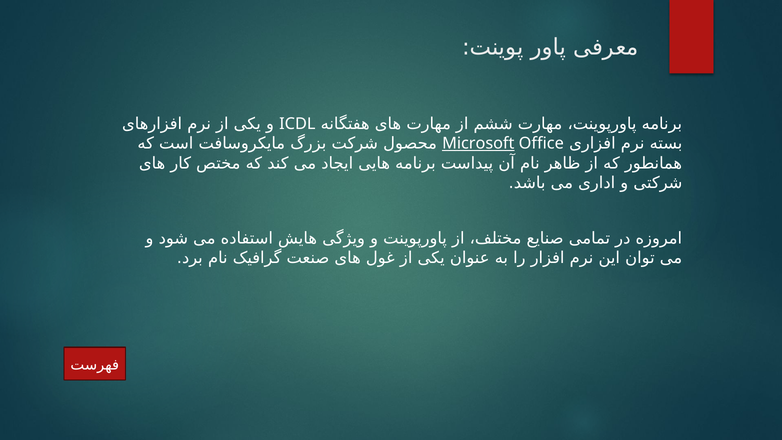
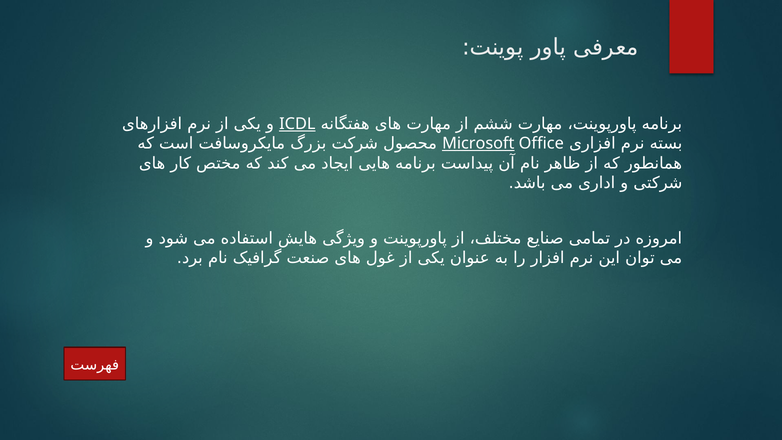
ICDL underline: none -> present (297, 124)
